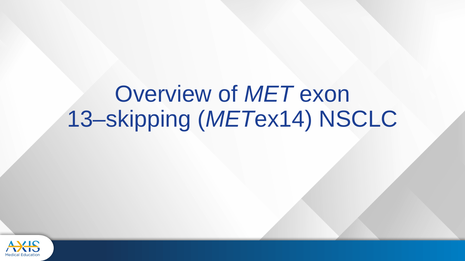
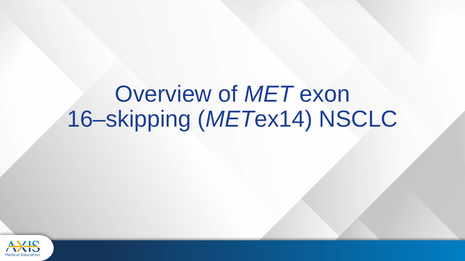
13–skipping: 13–skipping -> 16–skipping (129, 119)
